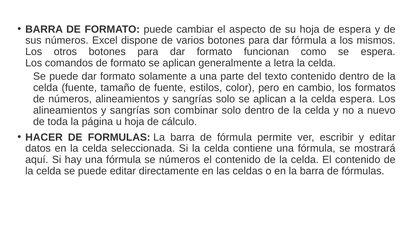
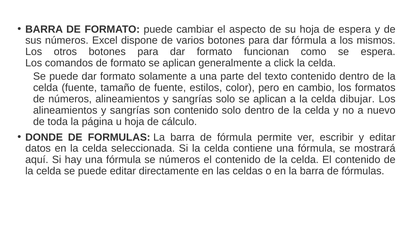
letra: letra -> click (284, 63)
celda espera: espera -> dibujar (357, 99)
son combinar: combinar -> contenido (196, 110)
HACER: HACER -> DONDE (44, 137)
